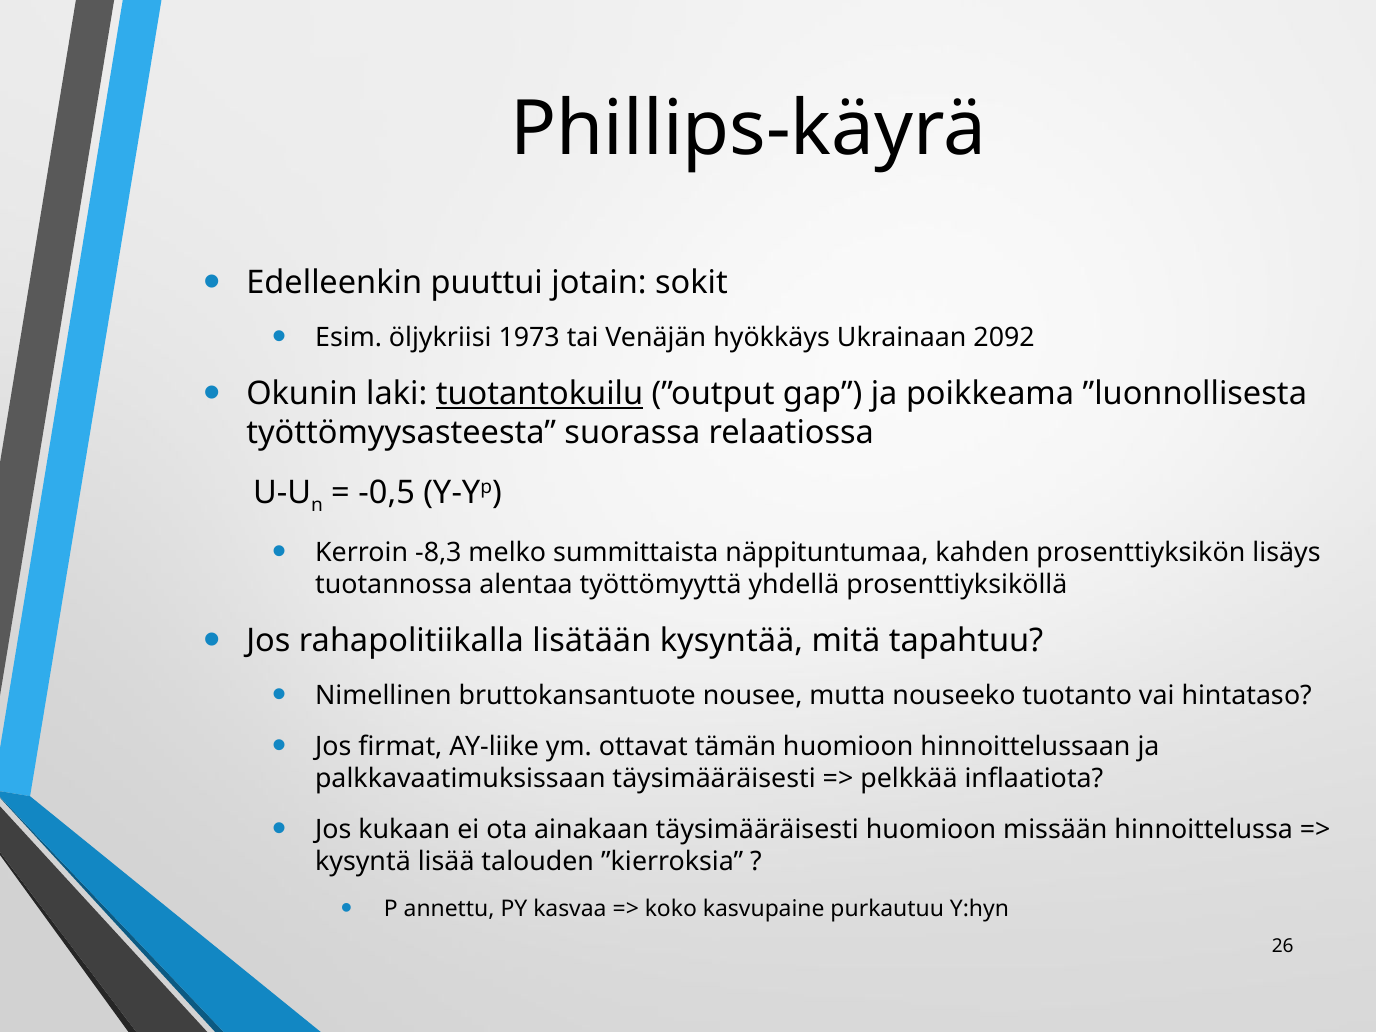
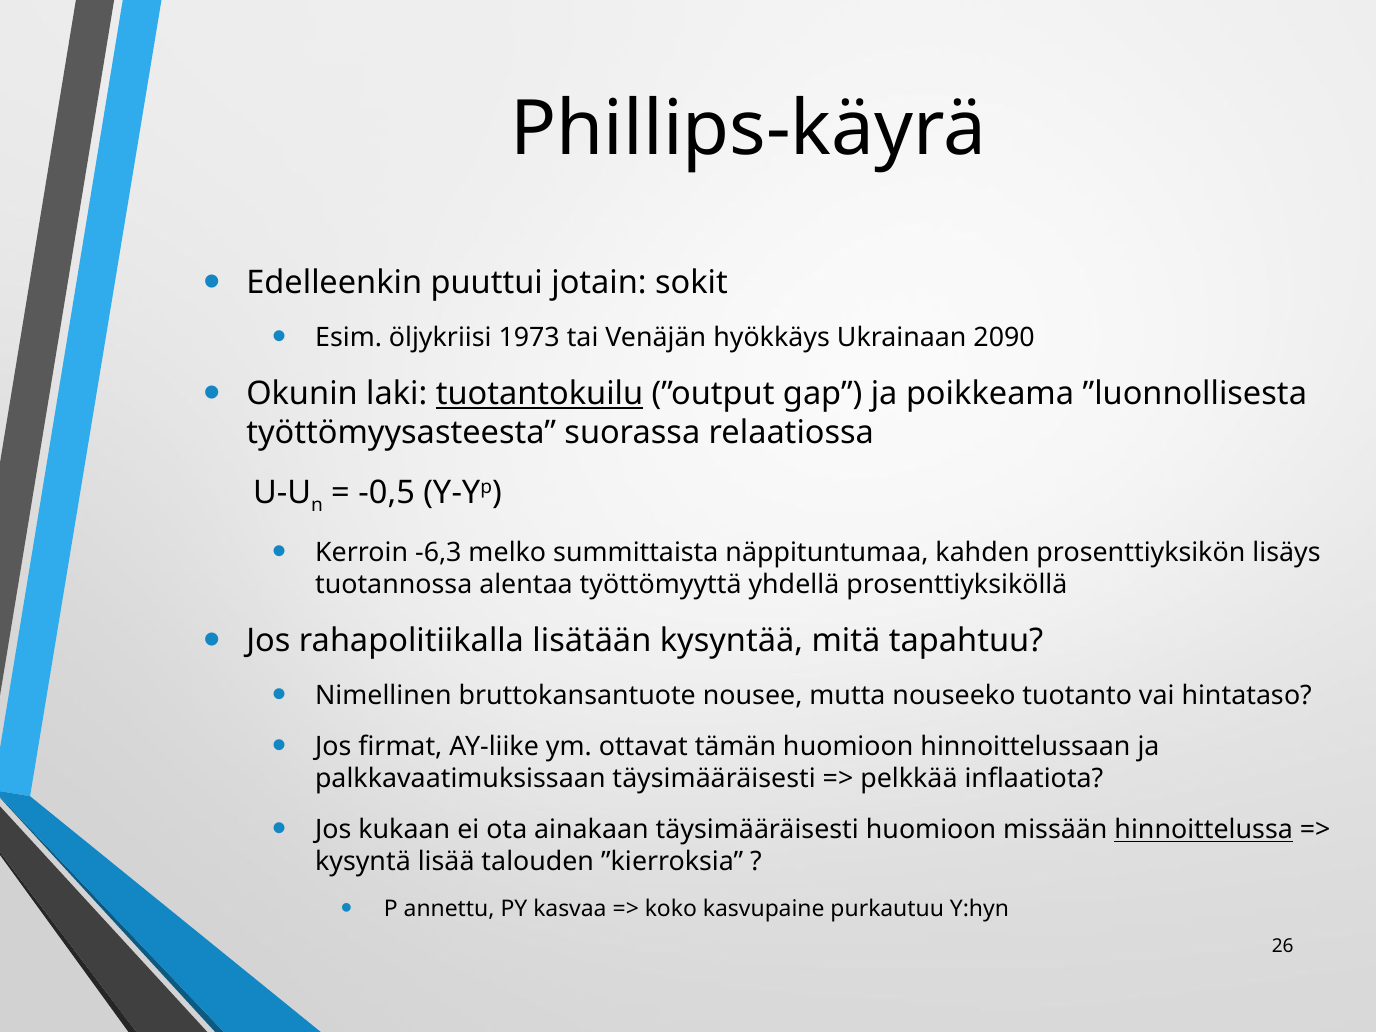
2092: 2092 -> 2090 (1004, 337)
-8,3: -8,3 -> -6,3 (438, 552)
hinnoittelussa underline: none -> present (1204, 830)
